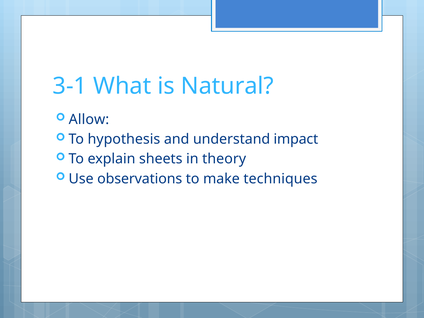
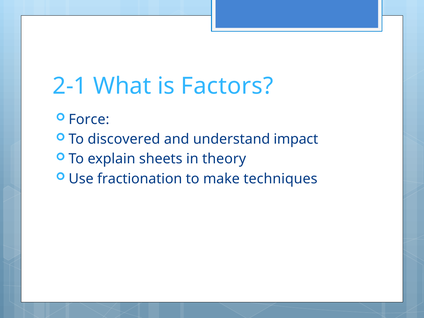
3-1: 3-1 -> 2-1 (70, 86)
Natural: Natural -> Factors (227, 86)
Allow: Allow -> Force (89, 119)
hypothesis: hypothesis -> discovered (124, 139)
observations: observations -> fractionation (140, 179)
